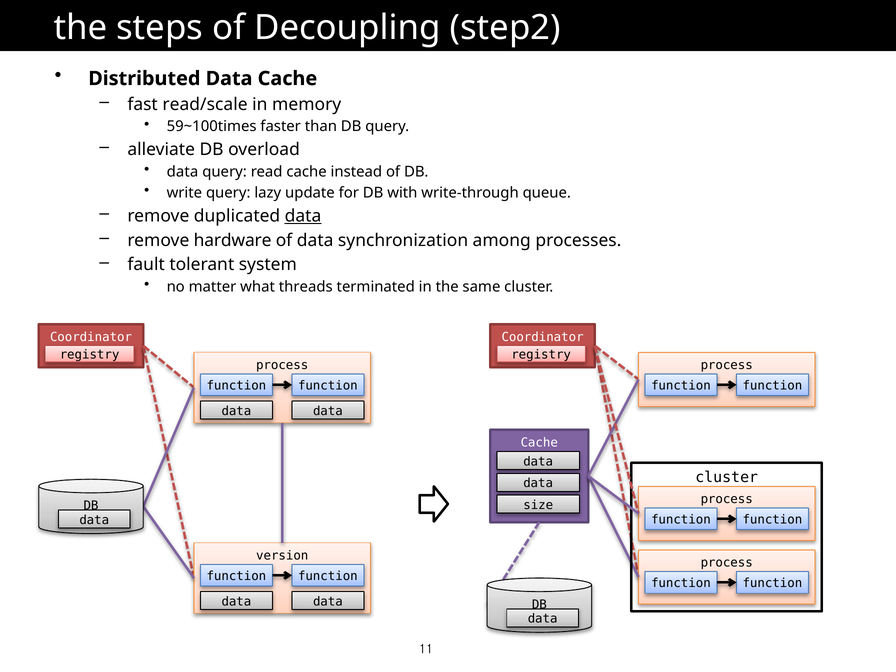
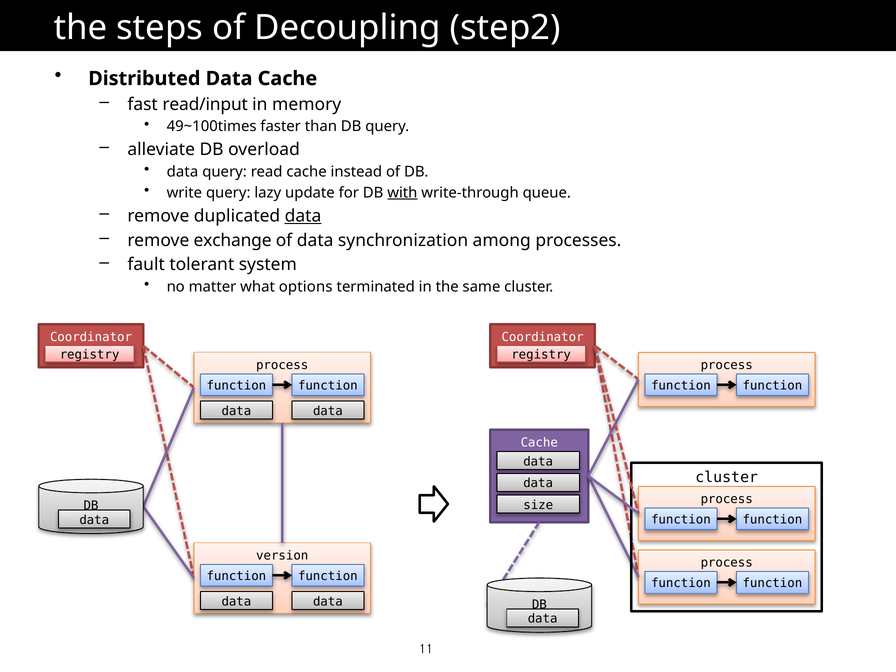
read/scale: read/scale -> read/input (205, 104)
59~100times: 59~100times -> 49~100times (212, 127)
with underline: none -> present (402, 193)
hardware: hardware -> exchange (233, 240)
threads: threads -> options (306, 287)
